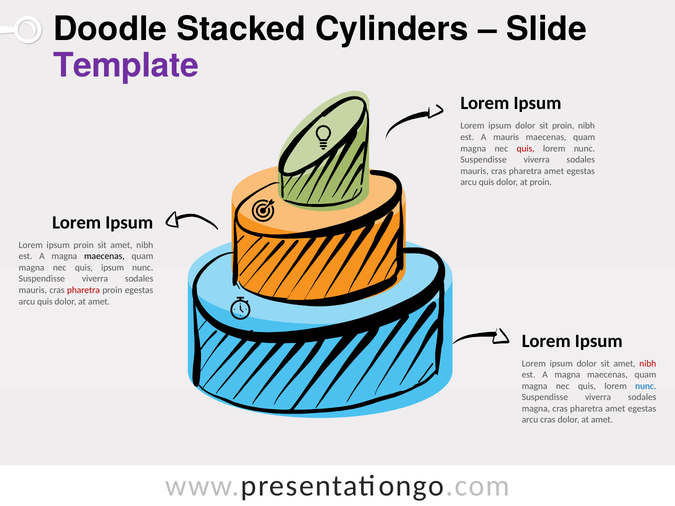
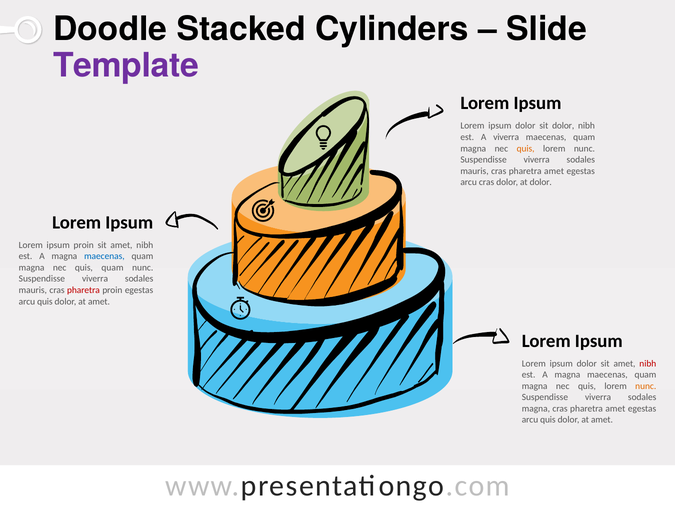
sit proin: proin -> dolor (563, 126)
A mauris: mauris -> viverra (506, 137)
quis colour: red -> orange (526, 148)
quis: quis -> cras (487, 182)
at proin: proin -> dolor (541, 182)
maecenas colour: black -> blue (104, 256)
quis ipsum: ipsum -> quam (113, 268)
nunc colour: blue -> orange (646, 386)
cras: cras -> quis (548, 420)
